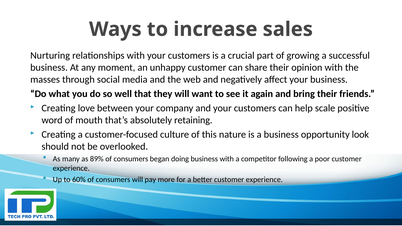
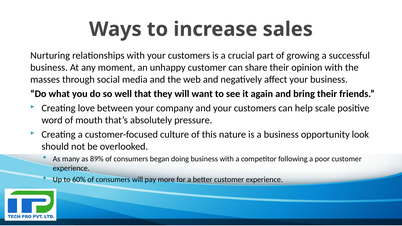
retaining: retaining -> pressure (193, 120)
